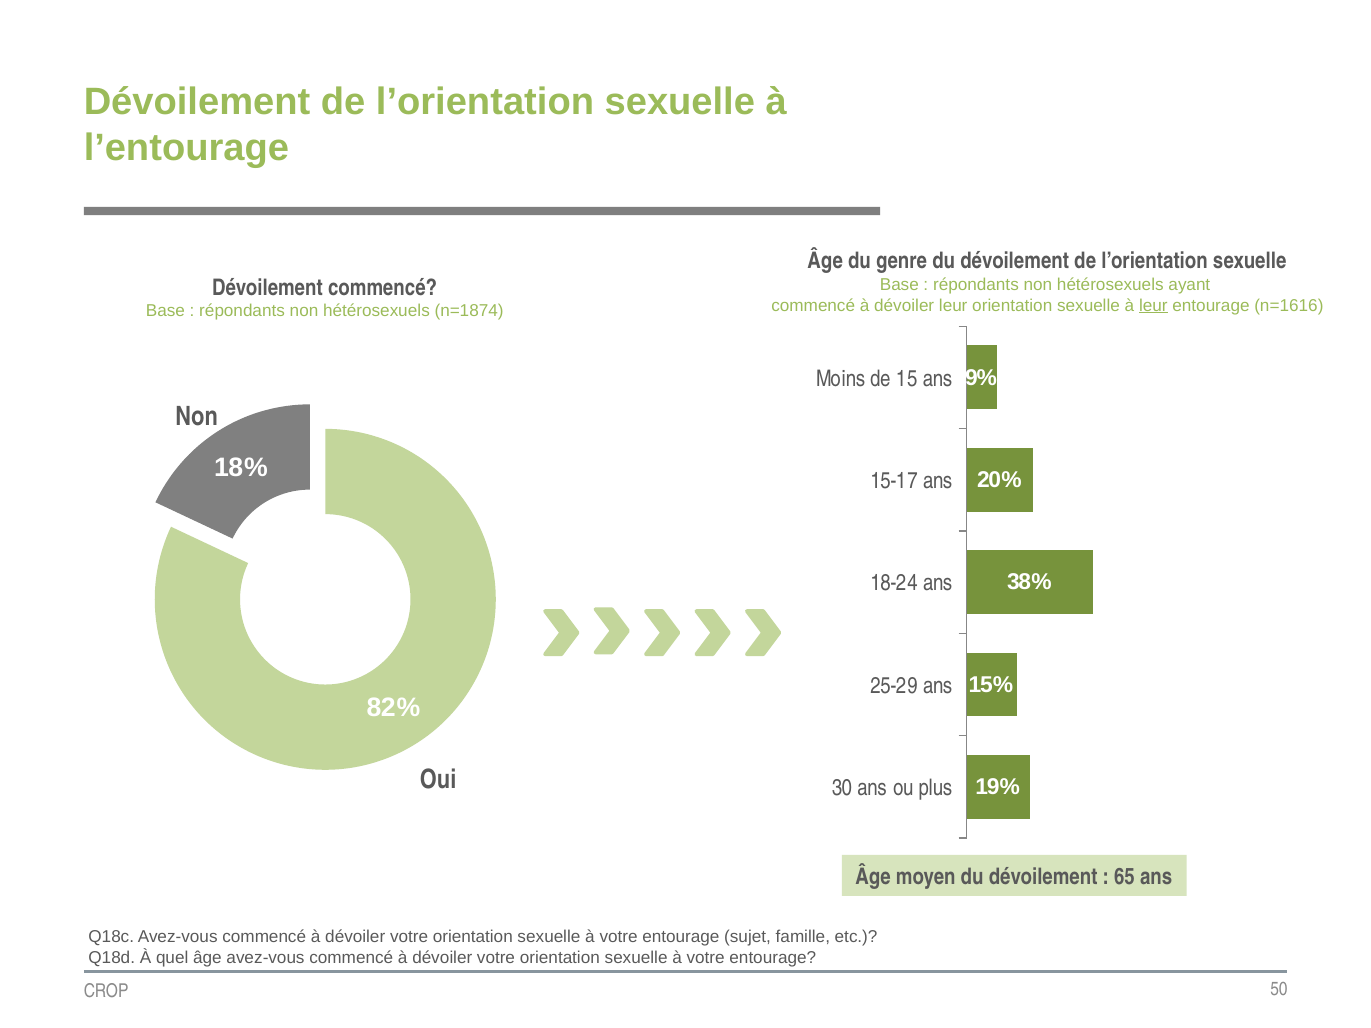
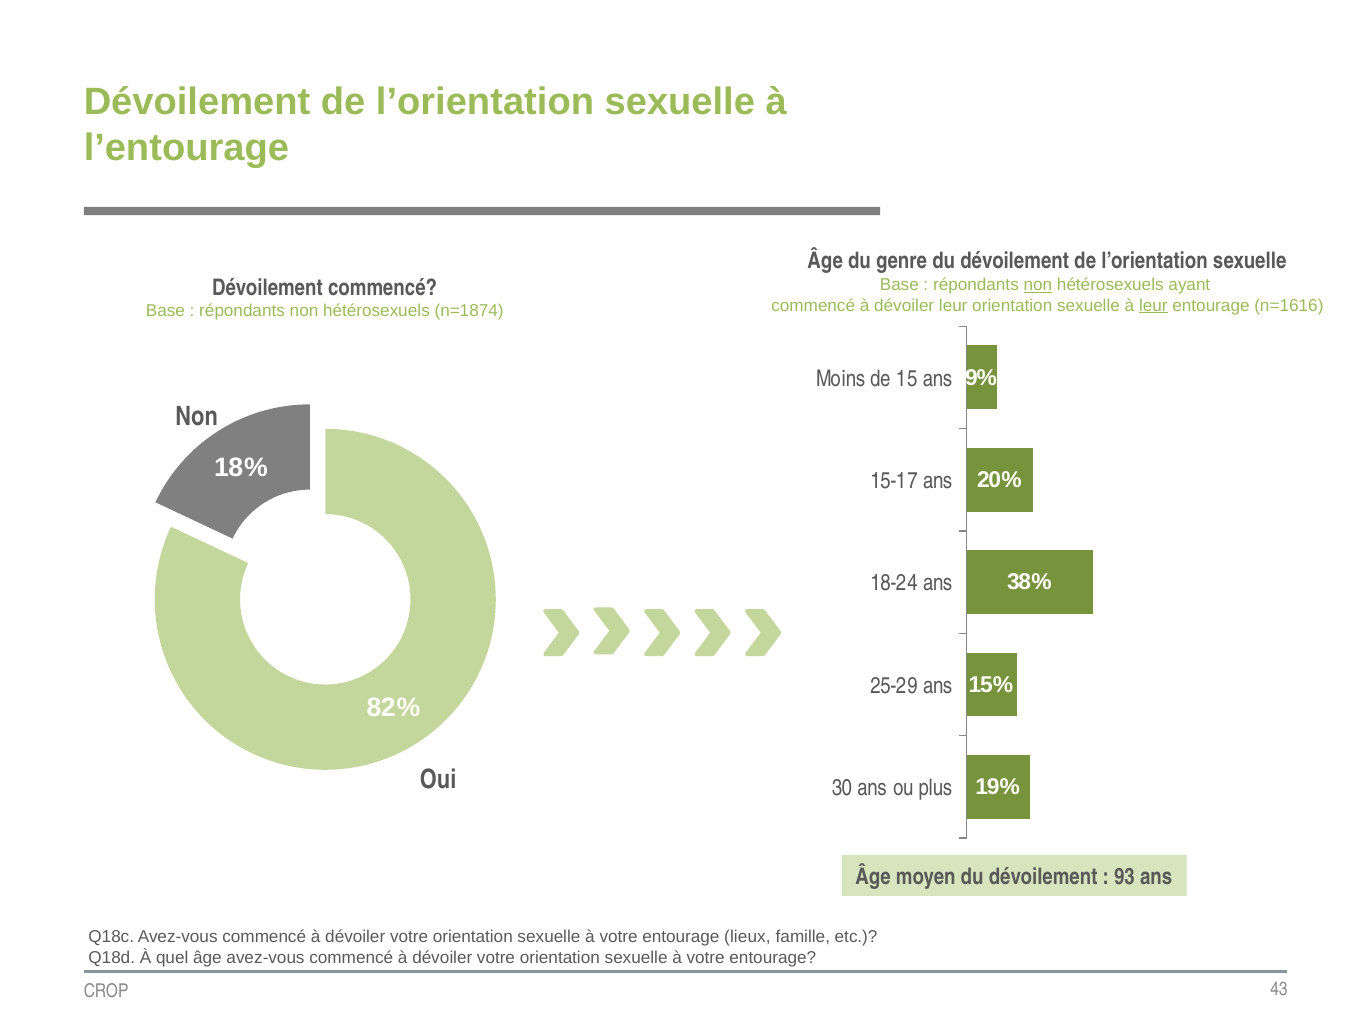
non underline: none -> present (1038, 285)
65: 65 -> 93 (1125, 877)
sujet: sujet -> lieux (747, 937)
50: 50 -> 43 (1279, 990)
